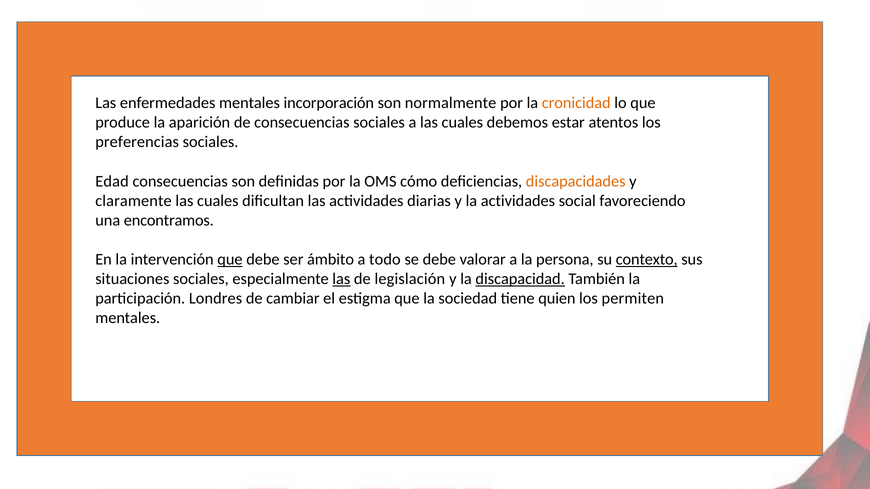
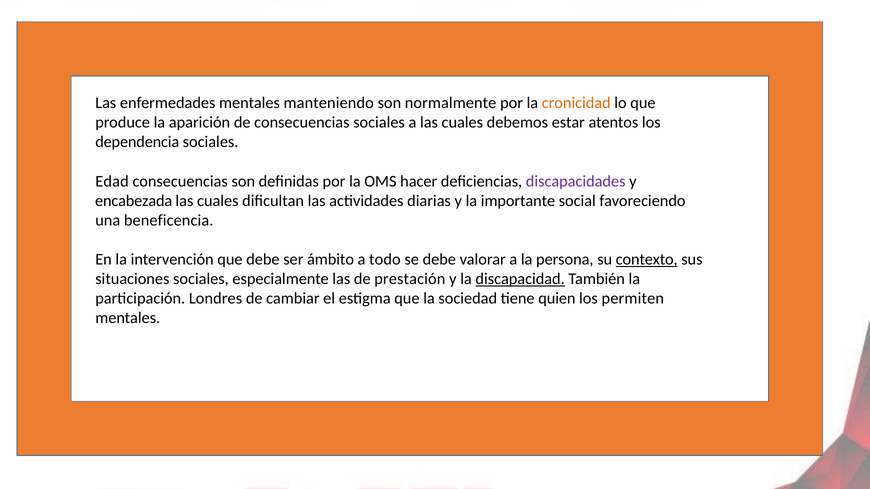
incorporación: incorporación -> manteniendo (329, 103)
preferencias: preferencias -> dependencia (137, 142)
cómo: cómo -> hacer (419, 181)
discapacidades colour: orange -> purple (576, 181)
claramente: claramente -> encabezada (134, 201)
la actividades: actividades -> importante (518, 201)
encontramos: encontramos -> beneficencia (169, 220)
que underline: present -> none (230, 260)
las underline: present -> none (341, 279)
legislación: legislación -> prestación (410, 279)
